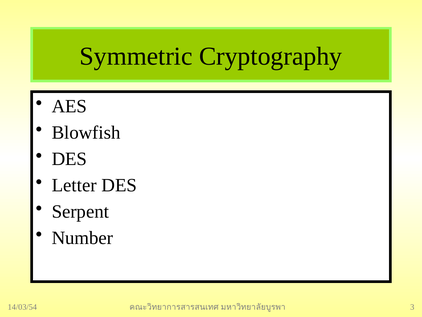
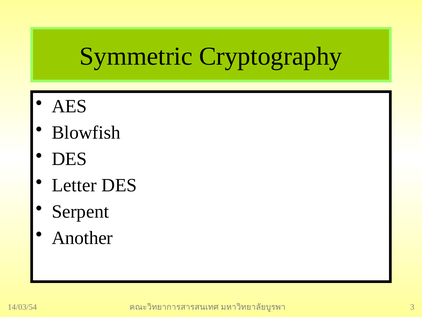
Number: Number -> Another (82, 237)
